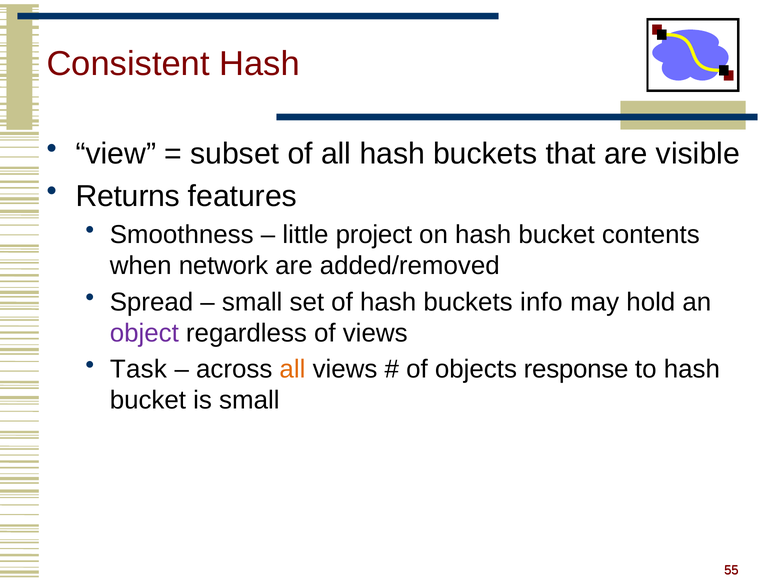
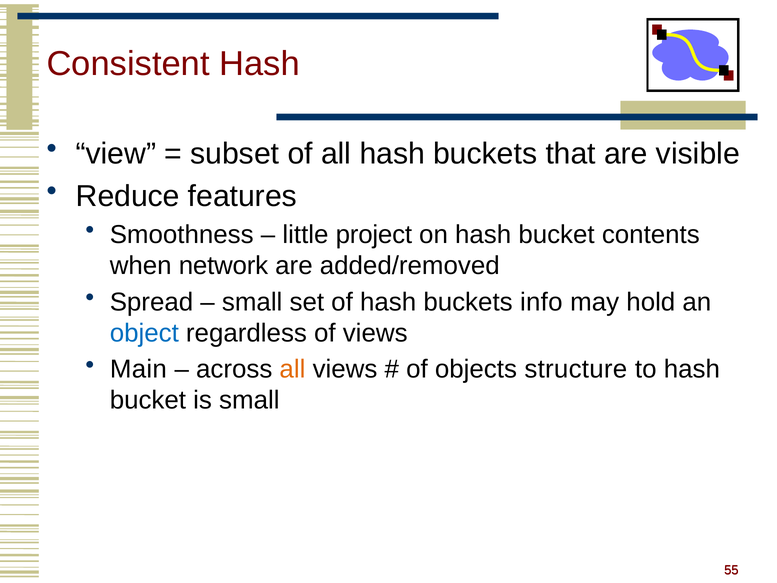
Returns: Returns -> Reduce (128, 196)
object colour: purple -> blue (144, 333)
Task: Task -> Main (138, 369)
response: response -> structure (576, 369)
